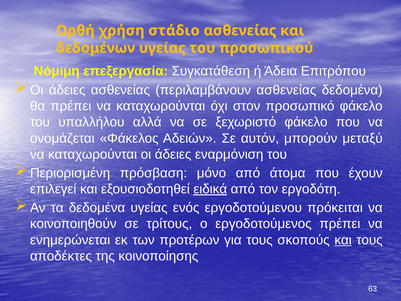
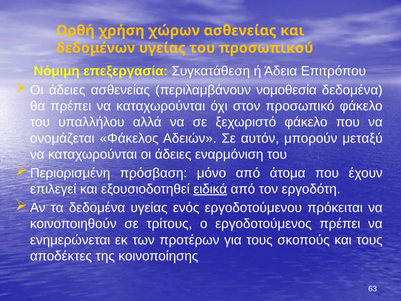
στάδιο: στάδιο -> χώρων (174, 31)
περιλαμβάνουν ασθενείας: ασθενείας -> νομοθεσία (287, 90)
και underline: present -> none (343, 240)
